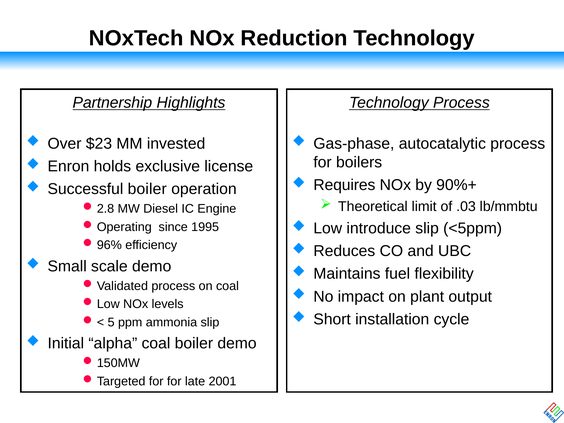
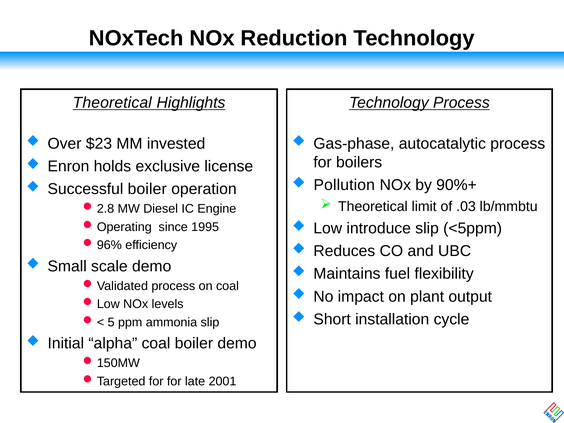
Partnership: Partnership -> Theoretical (112, 103)
Requires: Requires -> Pollution (344, 185)
